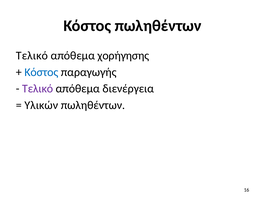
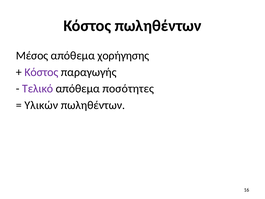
Τελικό: Τελικό -> Μέσος (32, 56)
Κόστος colour: blue -> purple (41, 72)
διενέργεια: διενέργεια -> ποσότητες (128, 89)
